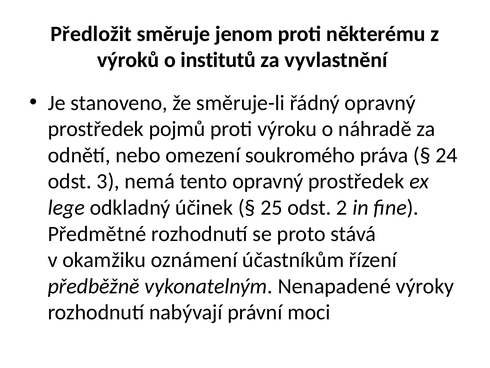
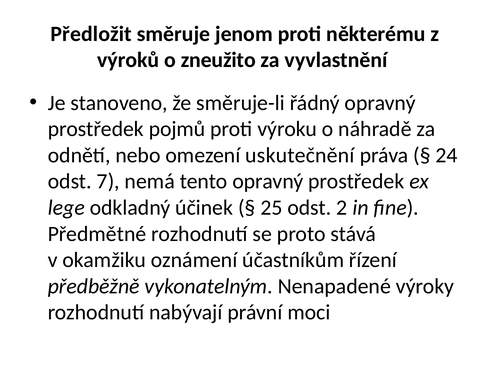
institutů: institutů -> zneužito (218, 60)
soukromého: soukromého -> uskutečnění (300, 155)
3: 3 -> 7 (108, 181)
